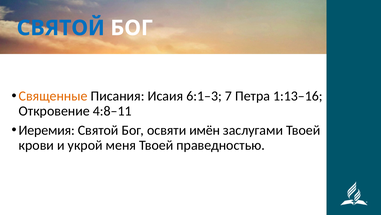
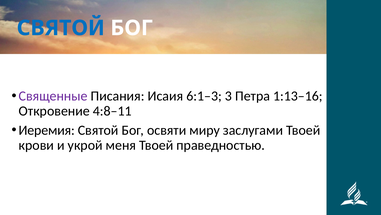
Священные colour: orange -> purple (53, 96)
7: 7 -> 3 (228, 96)
имён: имён -> миру (205, 130)
